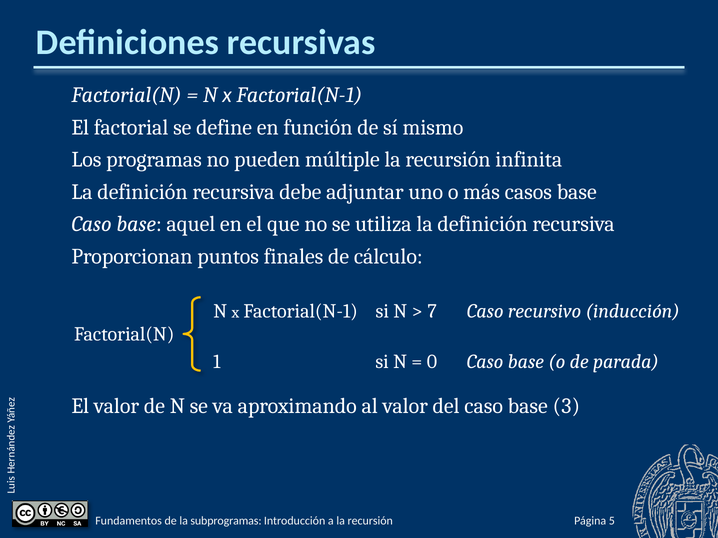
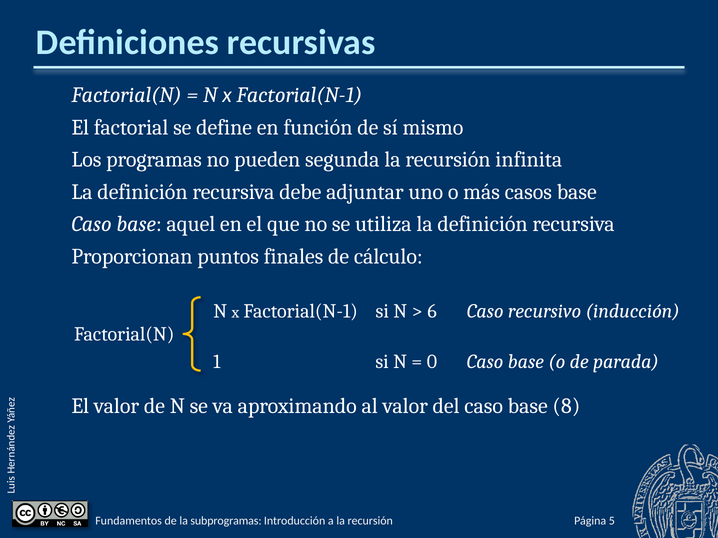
múltiple: múltiple -> segunda (342, 160)
7: 7 -> 6 (432, 311)
3: 3 -> 8 (566, 406)
